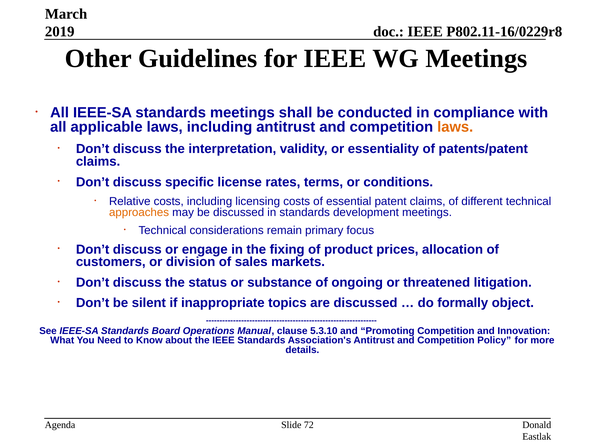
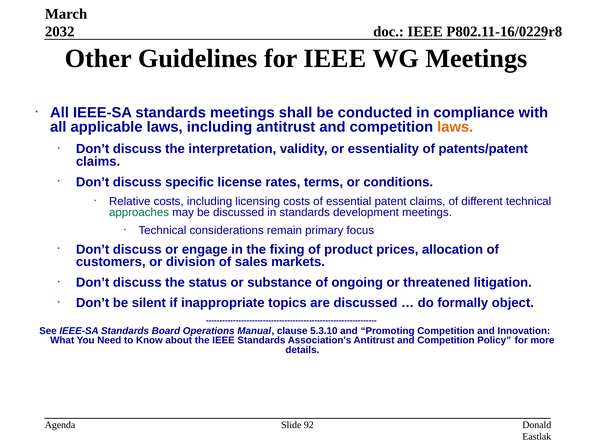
2019: 2019 -> 2032 (60, 31)
approaches colour: orange -> green (139, 212)
72: 72 -> 92 (309, 424)
